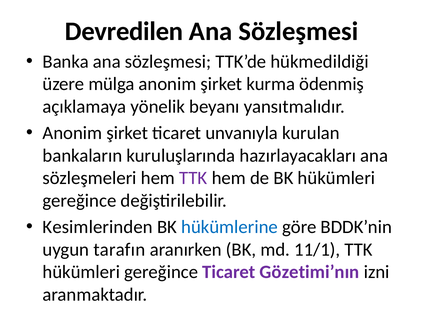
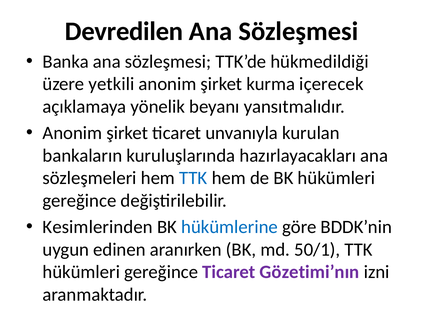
mülga: mülga -> yetkili (111, 84)
ödenmiş: ödenmiş -> içerecek (331, 84)
TTK colour: purple -> blue (193, 178)
tarafın: tarafın -> edinen (119, 250)
11/1: 11/1 -> 50/1 (317, 250)
